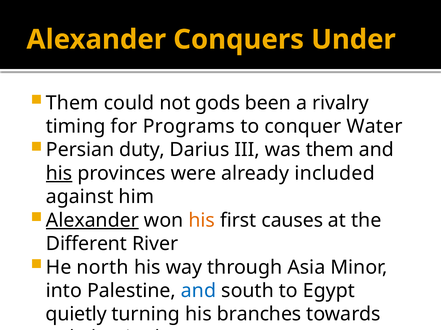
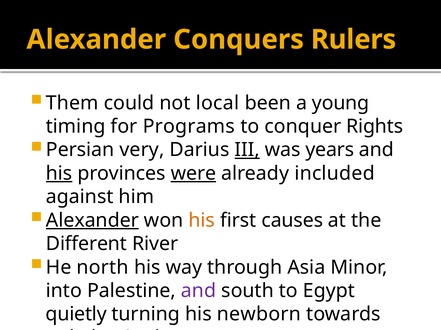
Under: Under -> Rulers (354, 40)
gods: gods -> local (218, 103)
rivalry: rivalry -> young (341, 103)
Water: Water -> Rights (375, 127)
duty: duty -> very (142, 150)
III underline: none -> present (247, 150)
was them: them -> years (330, 150)
were underline: none -> present (193, 174)
and colour: blue -> purple (199, 291)
branches: branches -> newborn (259, 315)
